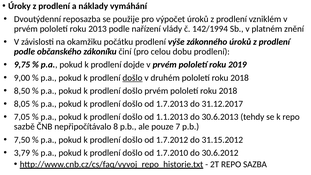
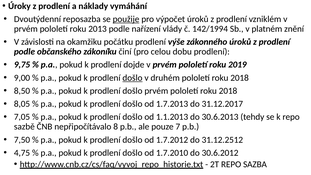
použije underline: none -> present (126, 19)
31.15.2012: 31.15.2012 -> 31.12.2512 (222, 140)
3,79: 3,79 -> 4,75 (22, 153)
